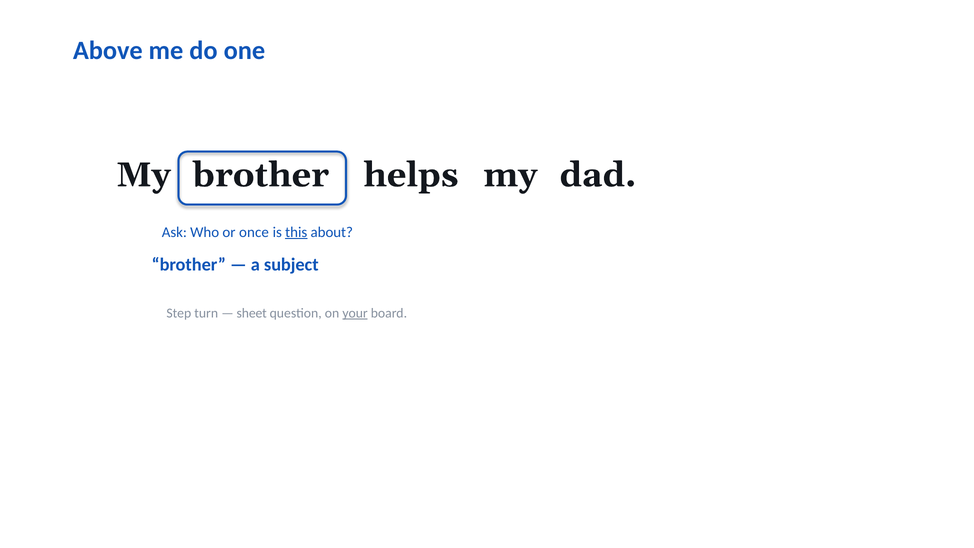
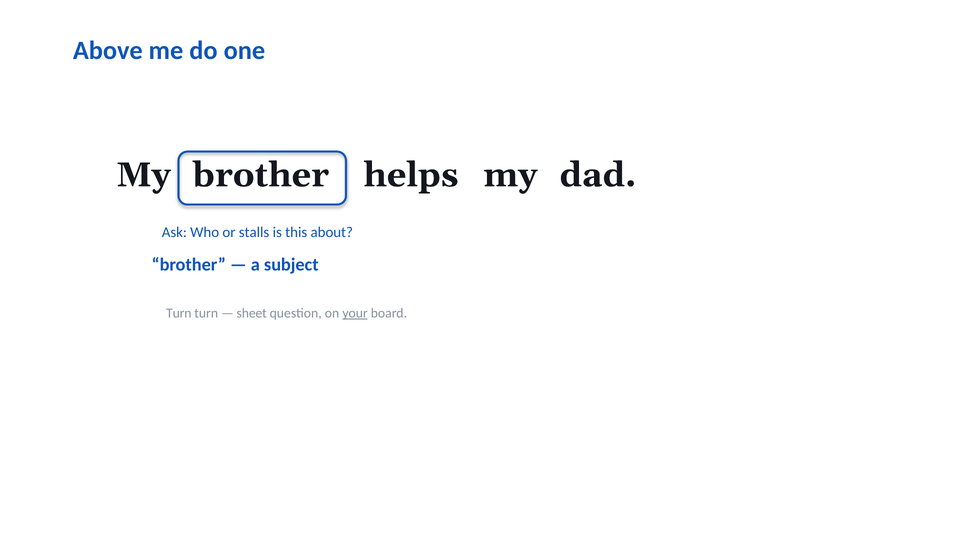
once: once -> stalls (254, 232)
this underline: present -> none (296, 232)
Step: Step -> Turn (179, 313)
